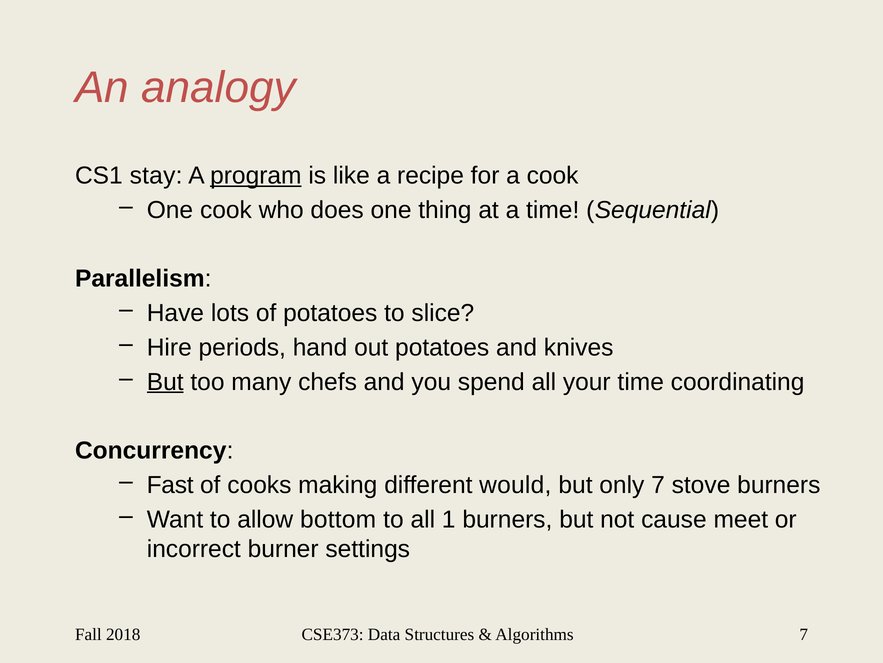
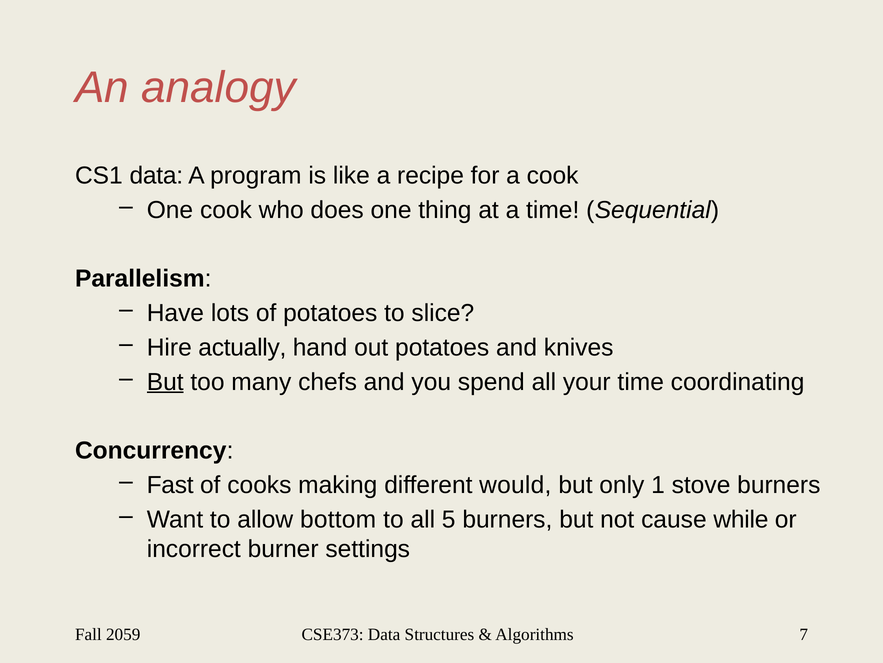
CS1 stay: stay -> data (156, 175)
program underline: present -> none (256, 175)
periods: periods -> actually (242, 347)
only 7: 7 -> 1 (658, 485)
1: 1 -> 5 (449, 519)
meet: meet -> while (741, 519)
2018: 2018 -> 2059 (123, 634)
